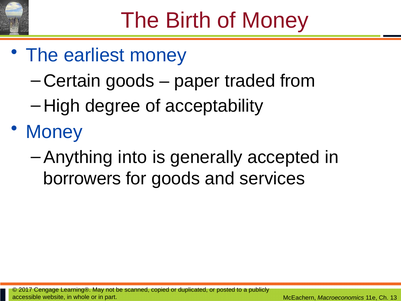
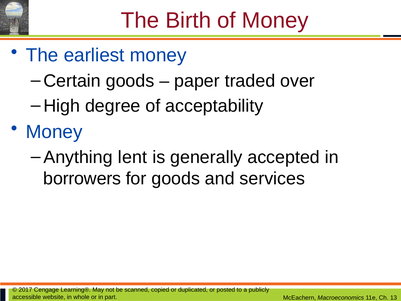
from: from -> over (298, 81)
into: into -> lent (132, 157)
